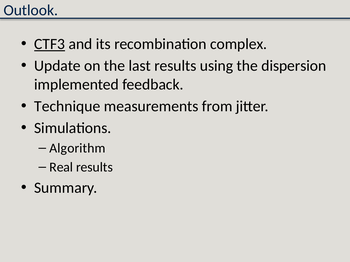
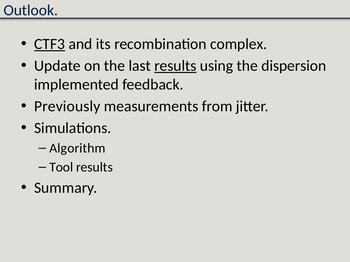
results underline: none -> present (175, 66)
Technique: Technique -> Previously (67, 106)
Real: Real -> Tool (61, 167)
